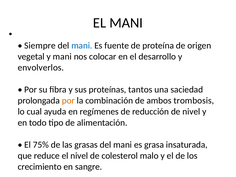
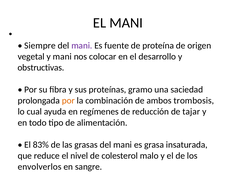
mani colour: blue -> purple (82, 46)
envolverlos: envolverlos -> obstructivas (41, 68)
tantos: tantos -> gramo (140, 90)
de nivel: nivel -> tajar (191, 112)
75%: 75% -> 83% (41, 145)
crecimiento: crecimiento -> envolverlos (40, 167)
